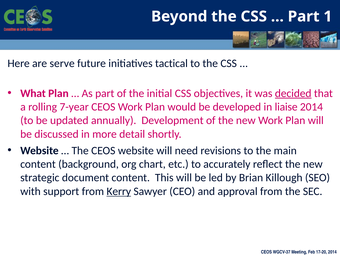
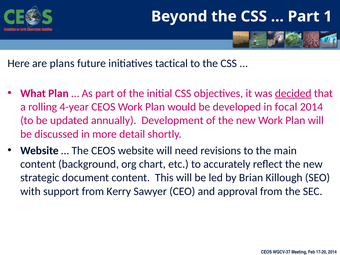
serve: serve -> plans (62, 63)
7-year: 7-year -> 4-year (74, 107)
liaise: liaise -> focal (286, 107)
Kerry underline: present -> none (119, 191)
